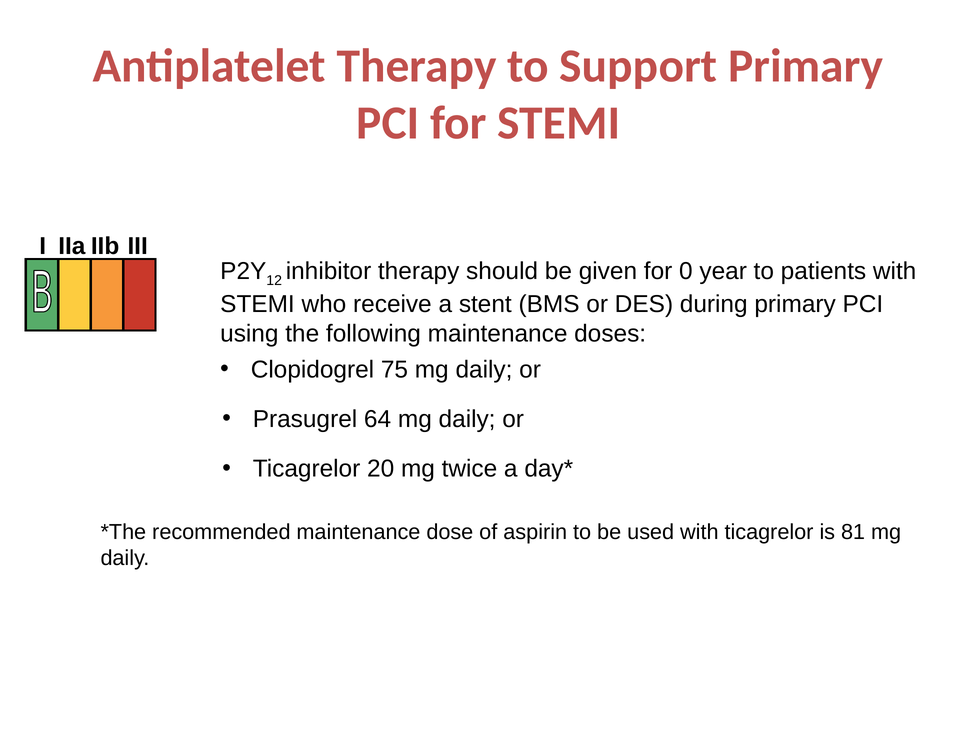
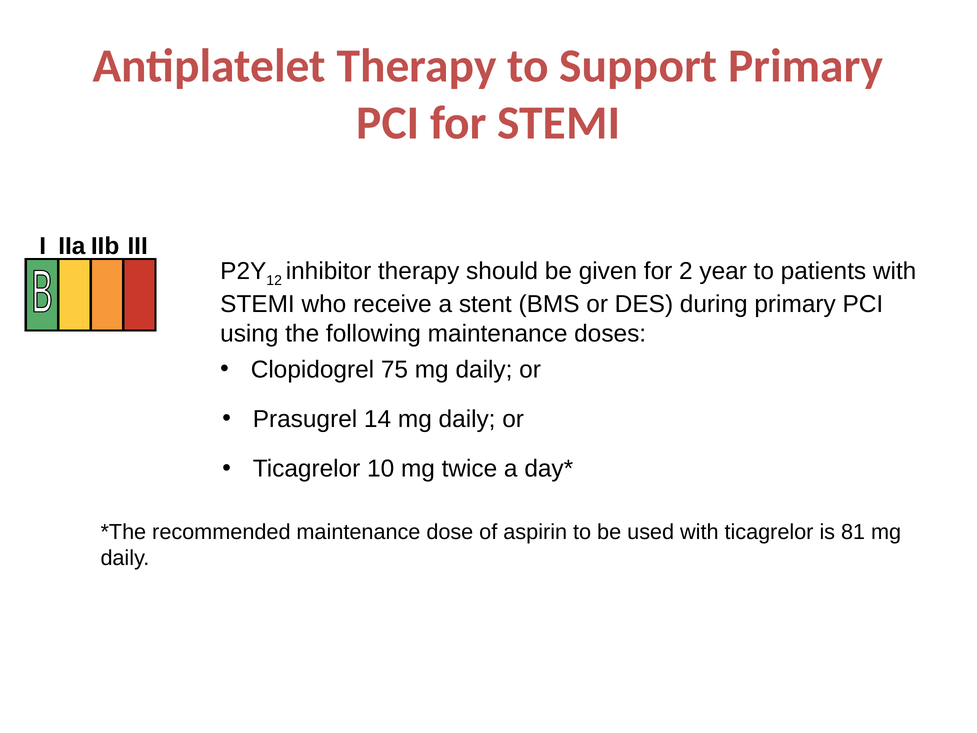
0: 0 -> 2 (686, 271)
64: 64 -> 14 (378, 419)
20: 20 -> 10 (381, 469)
